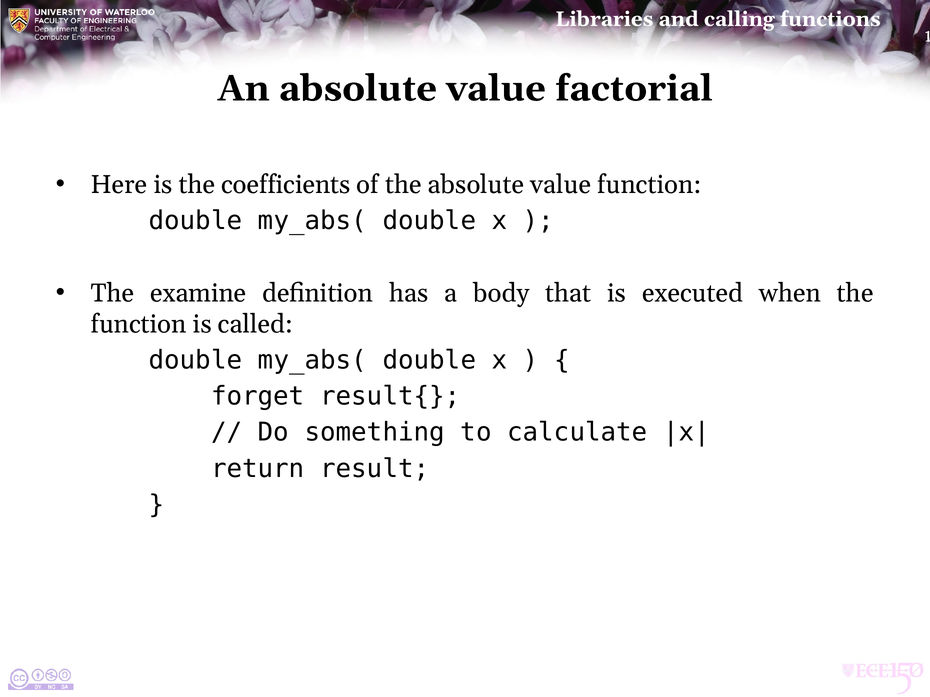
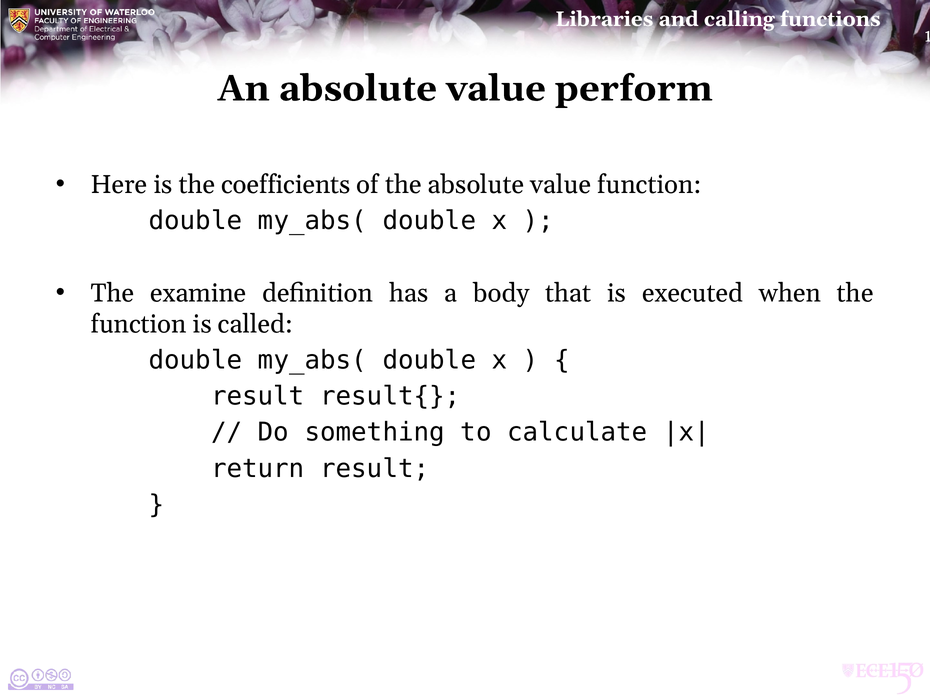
factorial: factorial -> perform (634, 89)
forget: forget -> result (258, 397)
